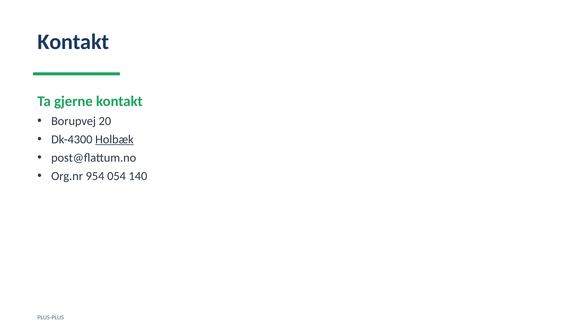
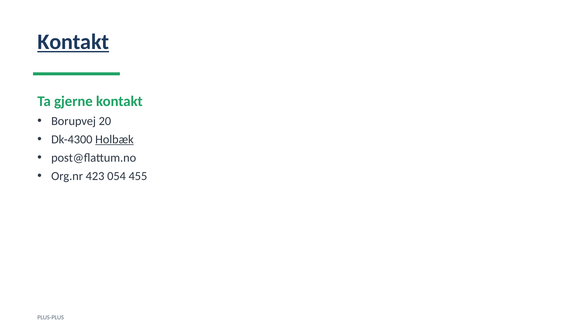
Kontakt underline: none -> present (73, 42)
954: 954 -> 423 (95, 176)
140: 140 -> 455 (138, 176)
